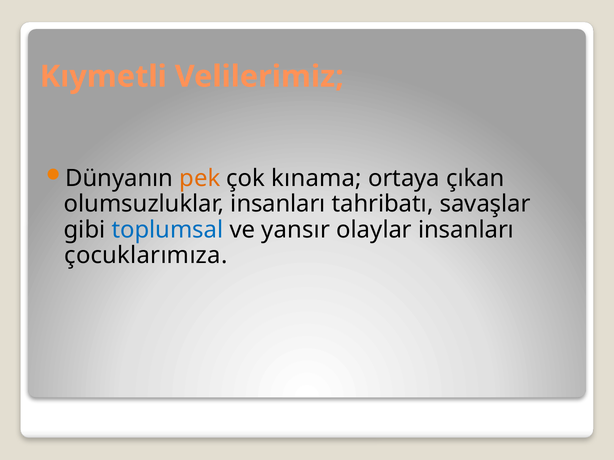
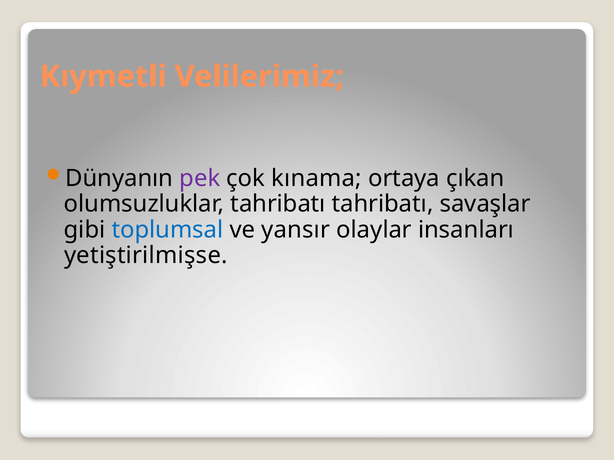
pek colour: orange -> purple (200, 178)
olumsuzluklar insanları: insanları -> tahribatı (278, 204)
çocuklarımıza: çocuklarımıza -> yetiştirilmişse (146, 256)
